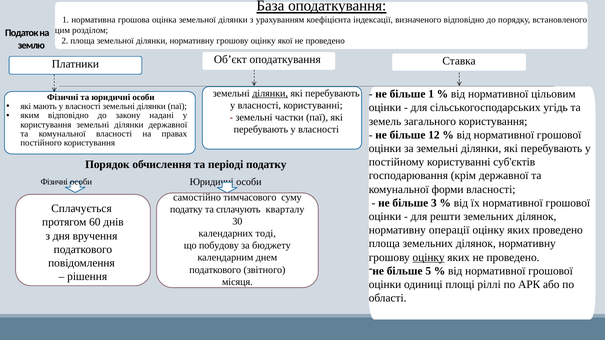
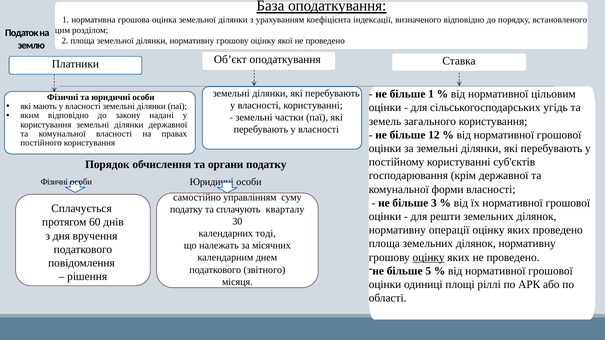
ділянки underline: present -> none (270, 93)
періоді: періоді -> органи (226, 164)
тимчасового: тимчасового -> управлінням (250, 197)
побудову: побудову -> належать (219, 246)
бюджету: бюджету -> місячних (271, 246)
